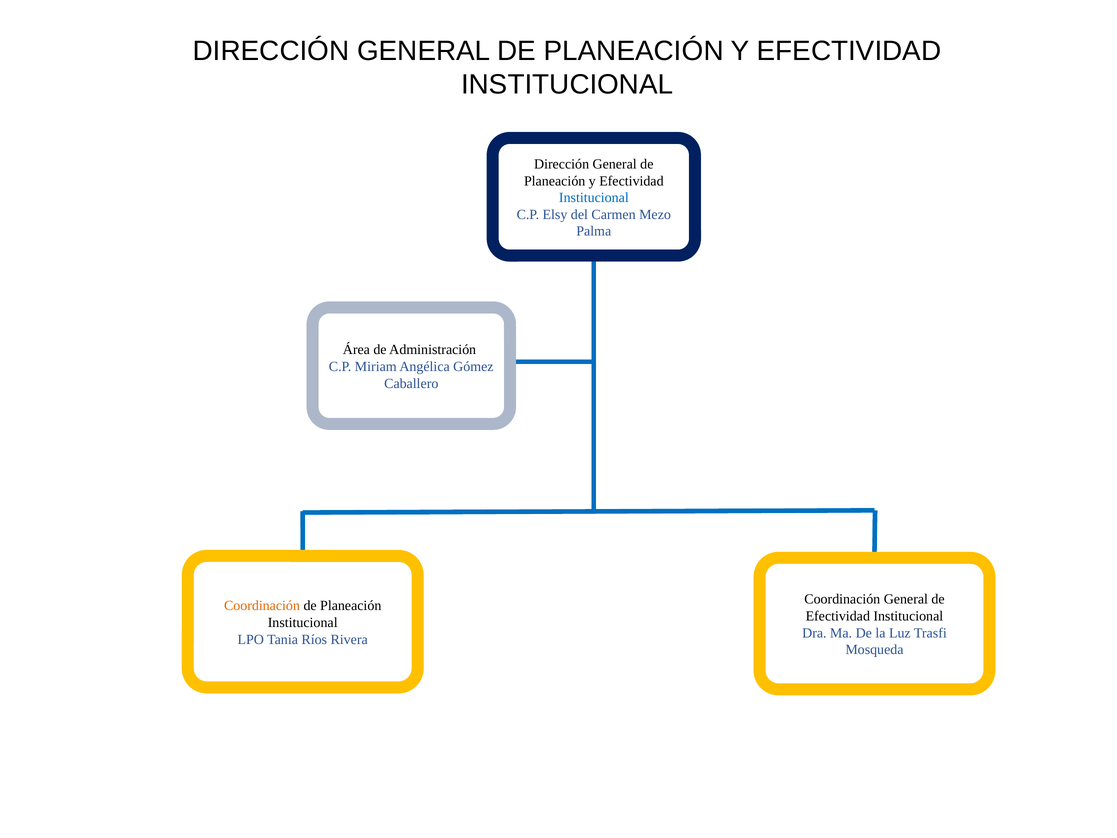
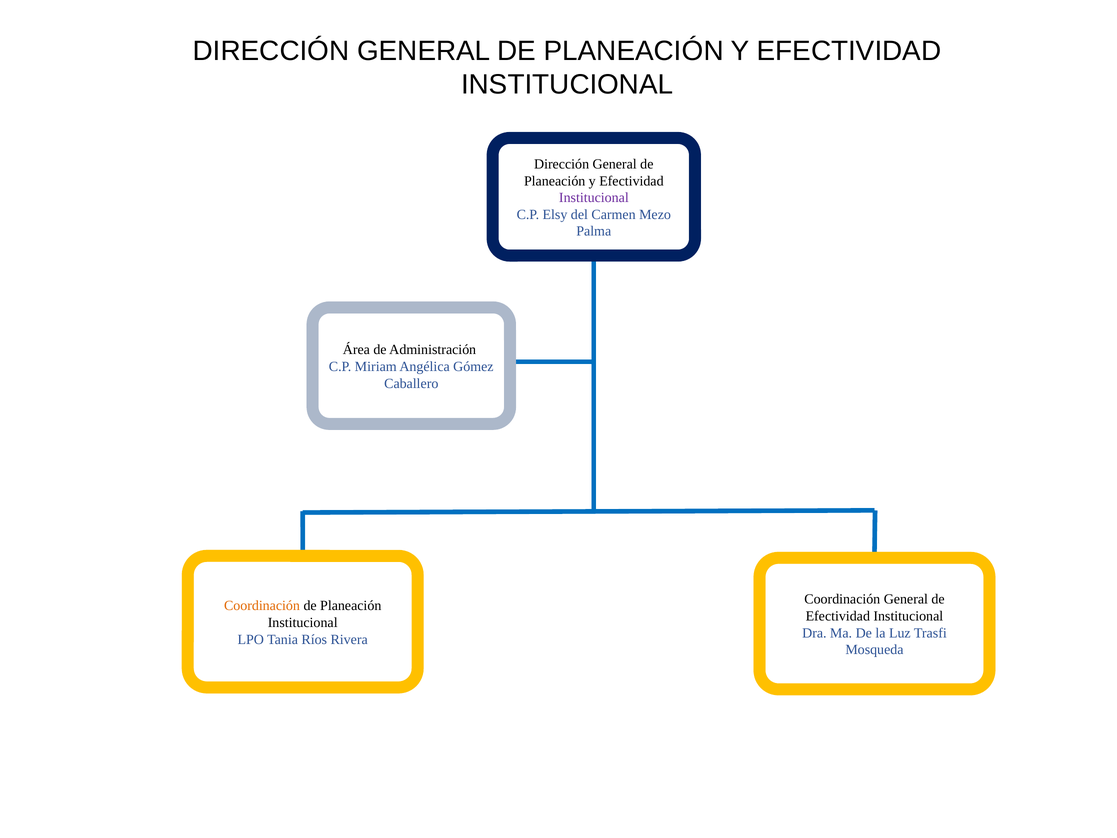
Institucional colour: blue -> purple (594, 198)
